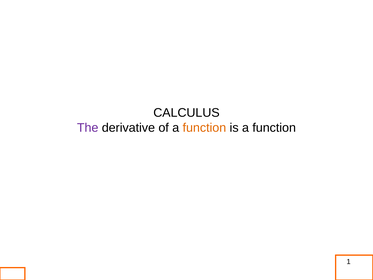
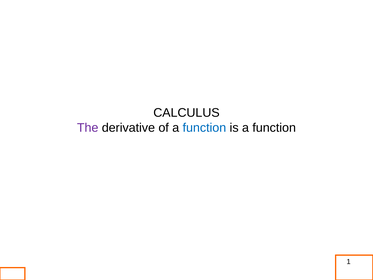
function colour: orange -> blue (204, 128)
